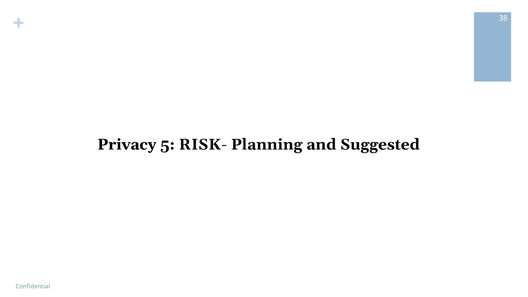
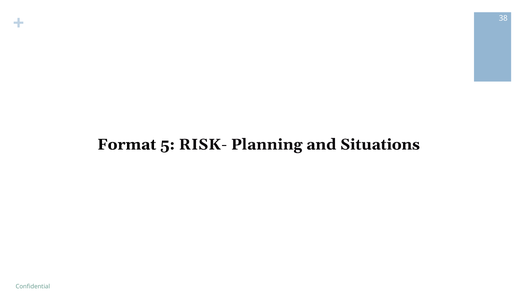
Privacy: Privacy -> Format (127, 144)
Suggested: Suggested -> Situations (380, 144)
